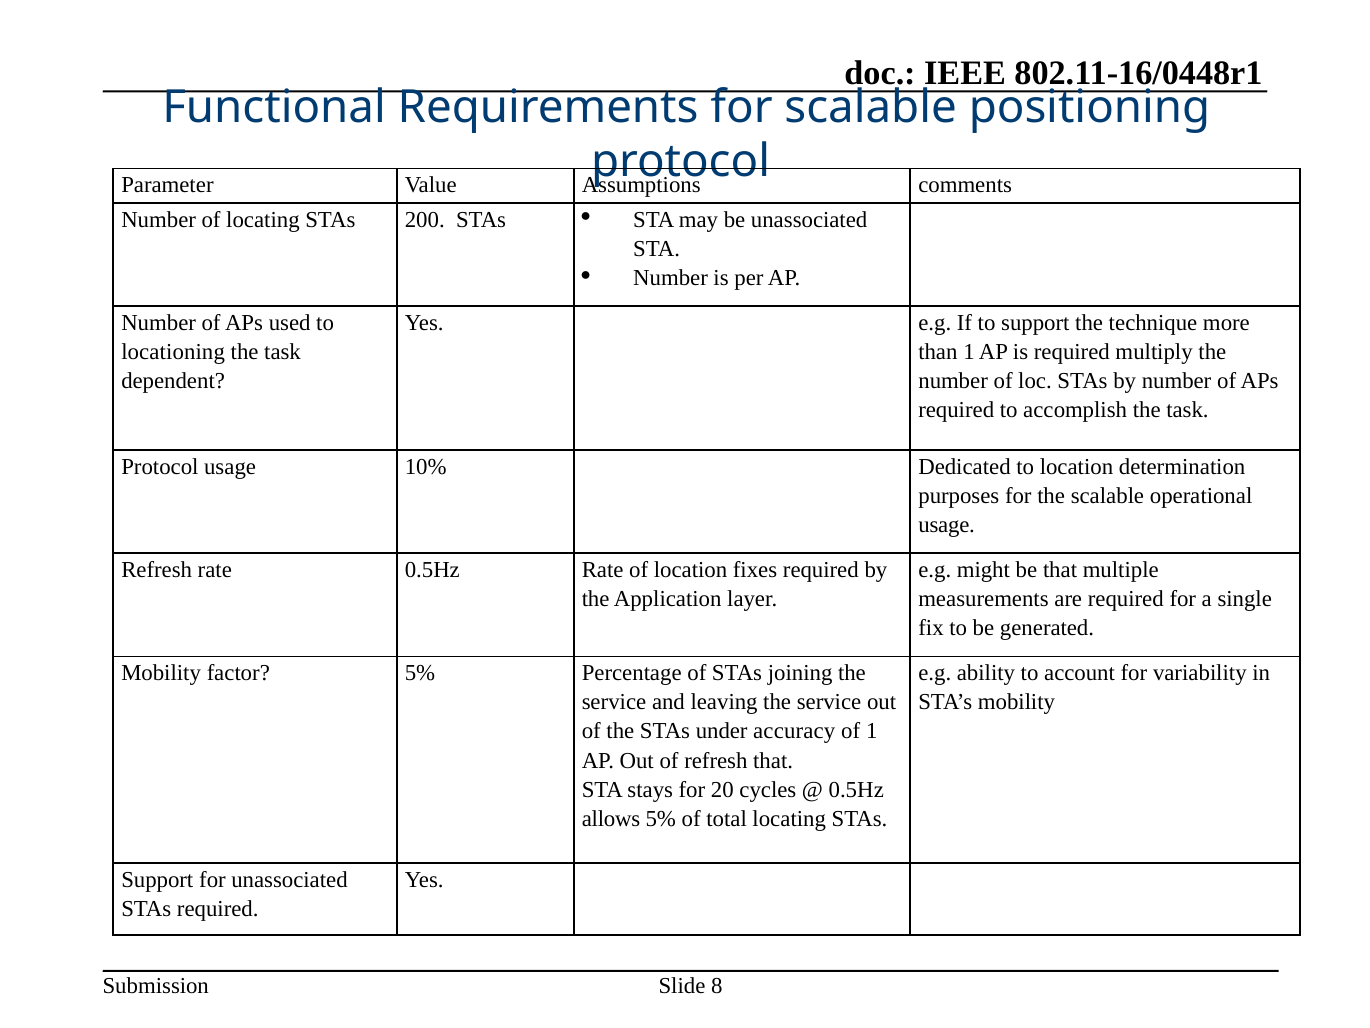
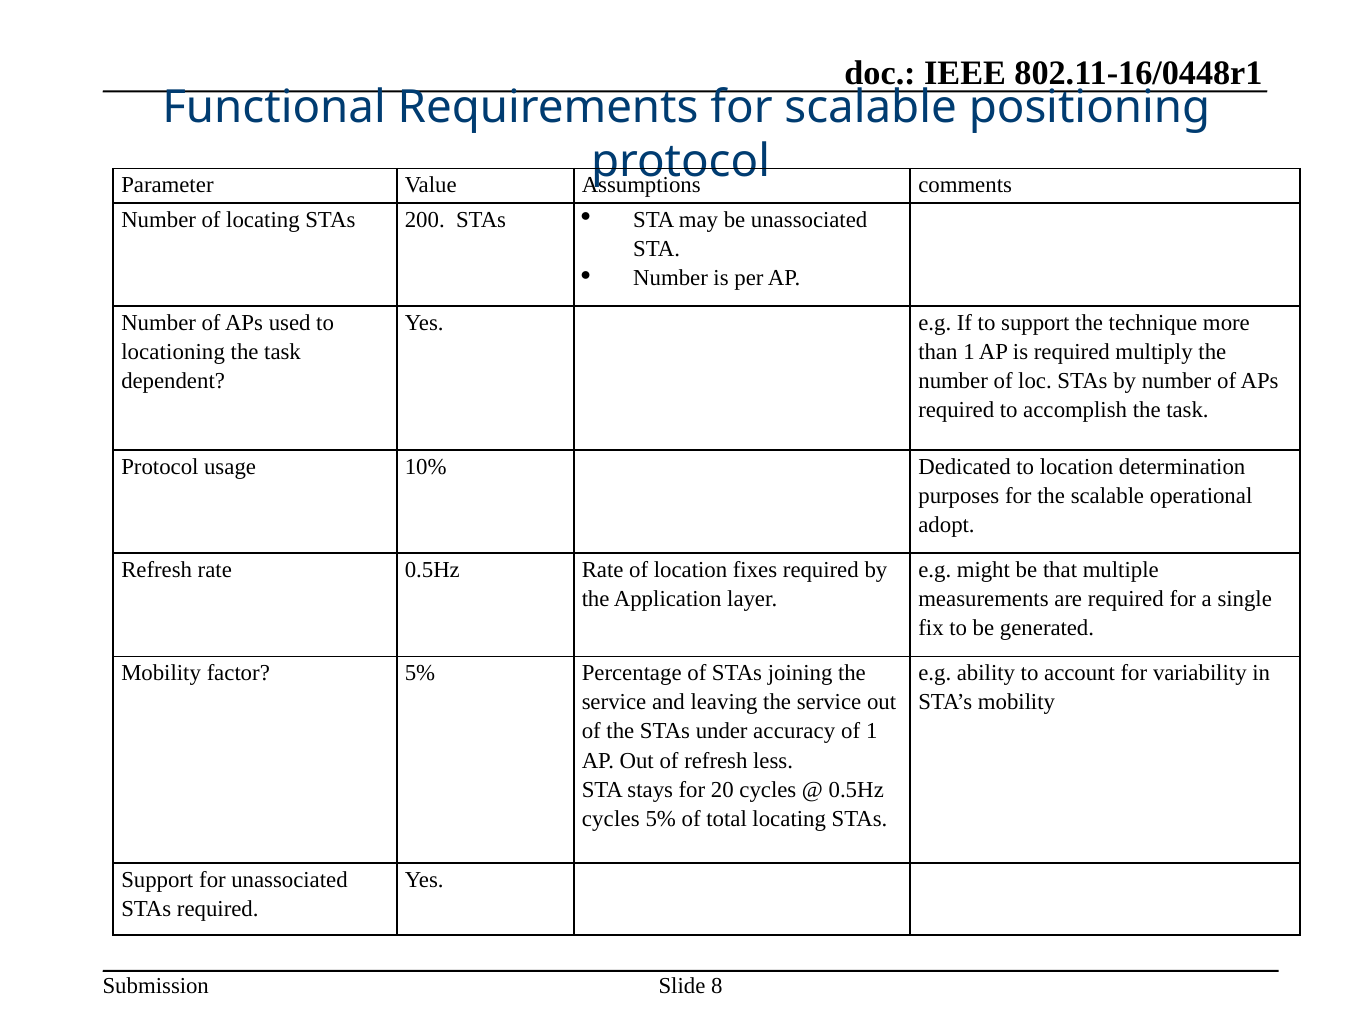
usage: usage -> adopt (947, 525)
refresh that: that -> less (773, 760)
allows: allows -> cycles (611, 818)
